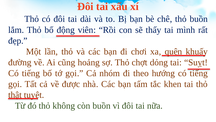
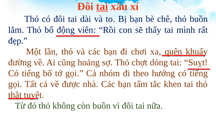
tai underline: none -> present (102, 7)
